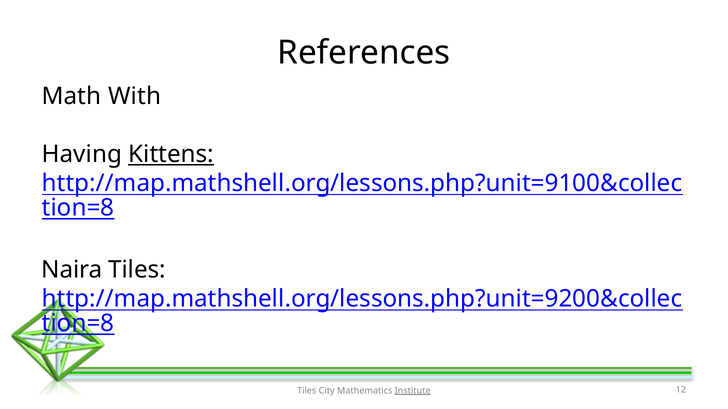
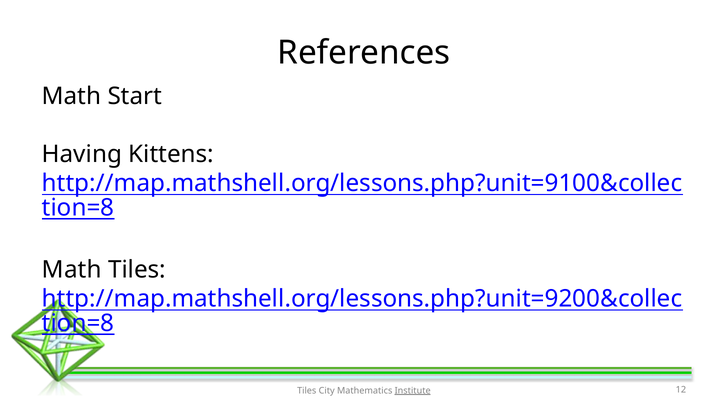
With: With -> Start (135, 96)
Kittens underline: present -> none (171, 155)
Naira: Naira -> Math (72, 270)
